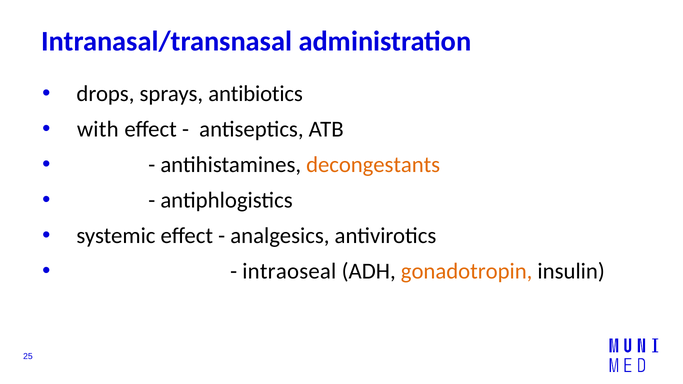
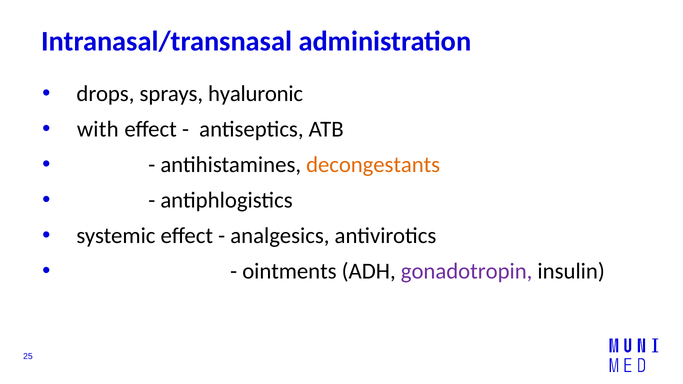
antibiotics: antibiotics -> hyaluronic (256, 94)
intraoseal: intraoseal -> ointments (289, 271)
gonadotropin colour: orange -> purple (467, 271)
